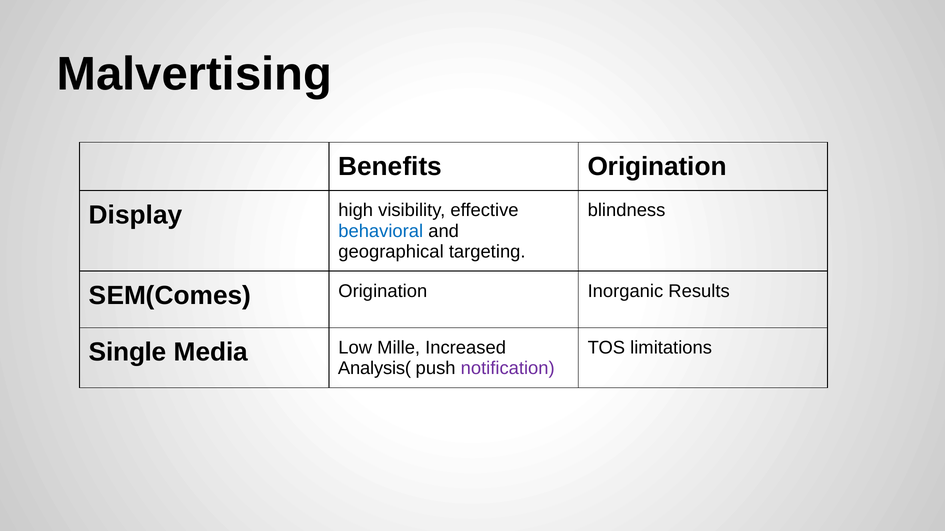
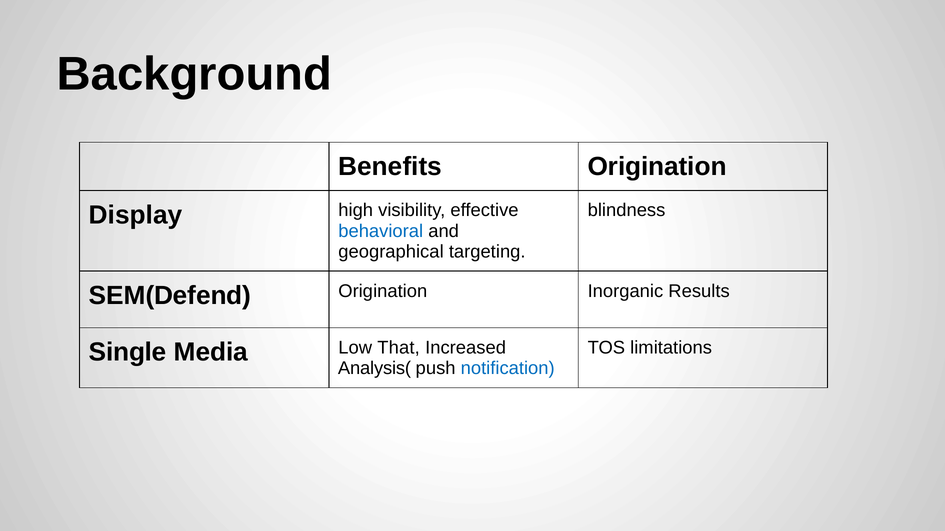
Malvertising: Malvertising -> Background (194, 74)
SEM(Comes: SEM(Comes -> SEM(Defend (170, 296)
Mille: Mille -> That (399, 348)
notification colour: purple -> blue (508, 369)
